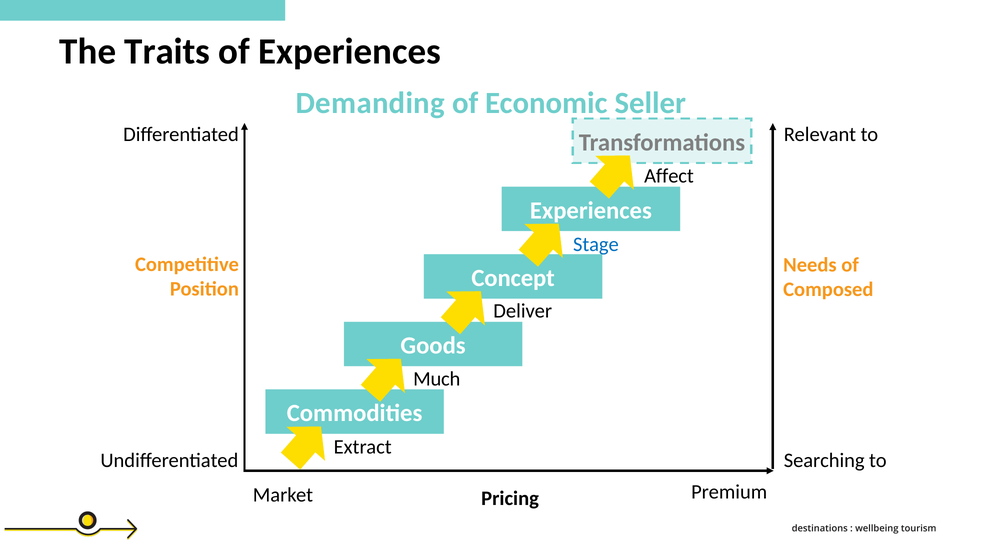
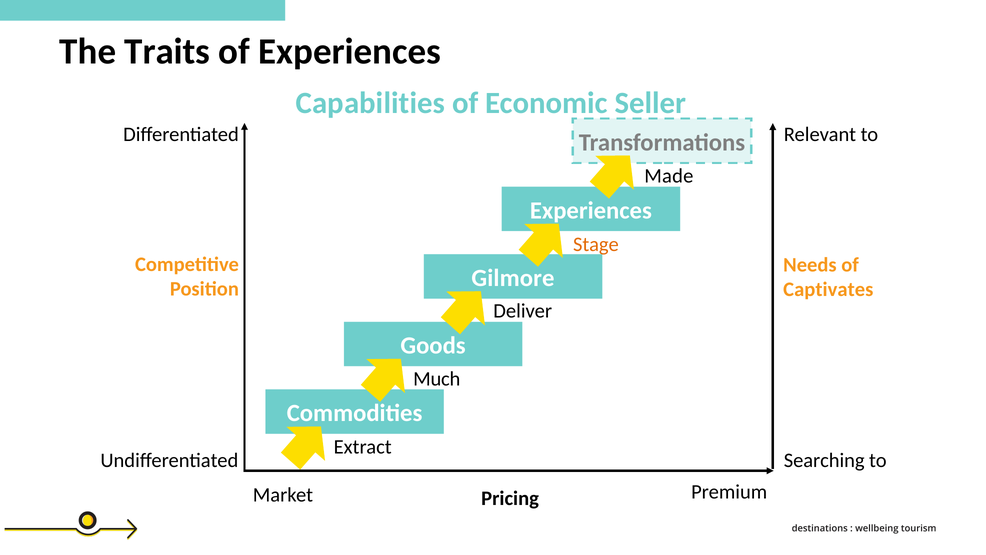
Demanding: Demanding -> Capabilities (370, 103)
Affect: Affect -> Made (669, 176)
Stage colour: blue -> orange (596, 244)
Concept: Concept -> Gilmore (513, 278)
Composed: Composed -> Captivates (828, 289)
